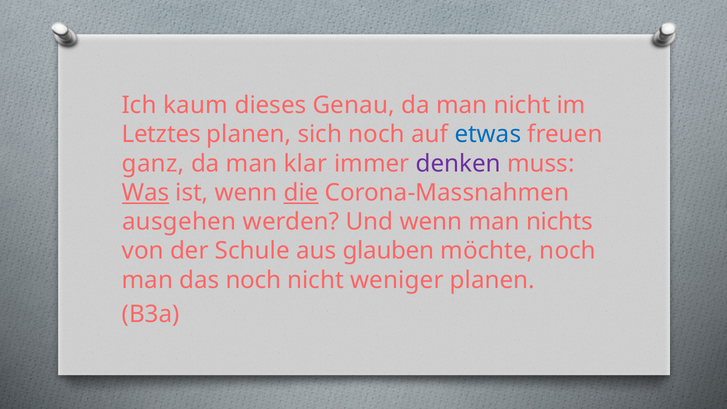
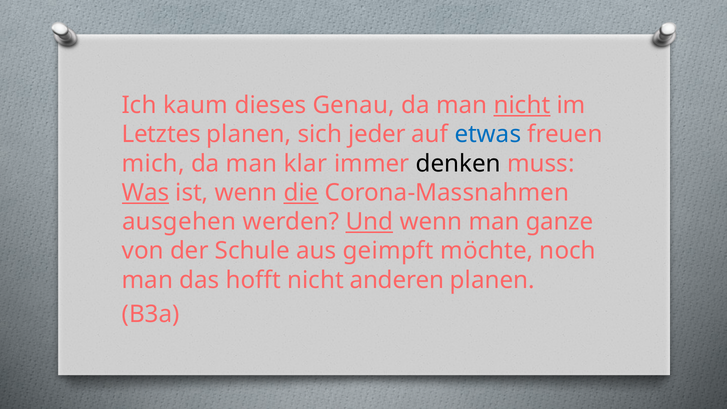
nicht underline: none -> present (522, 105)
sich noch: noch -> jeder (377, 134)
ganz: ganz -> mich (153, 164)
denken colour: purple -> black (458, 164)
Und underline: none -> present (369, 222)
nichts: nichts -> ganze (560, 222)
glauben: glauben -> geimpft (388, 251)
das noch: noch -> hofft (253, 280)
weniger: weniger -> anderen (397, 280)
